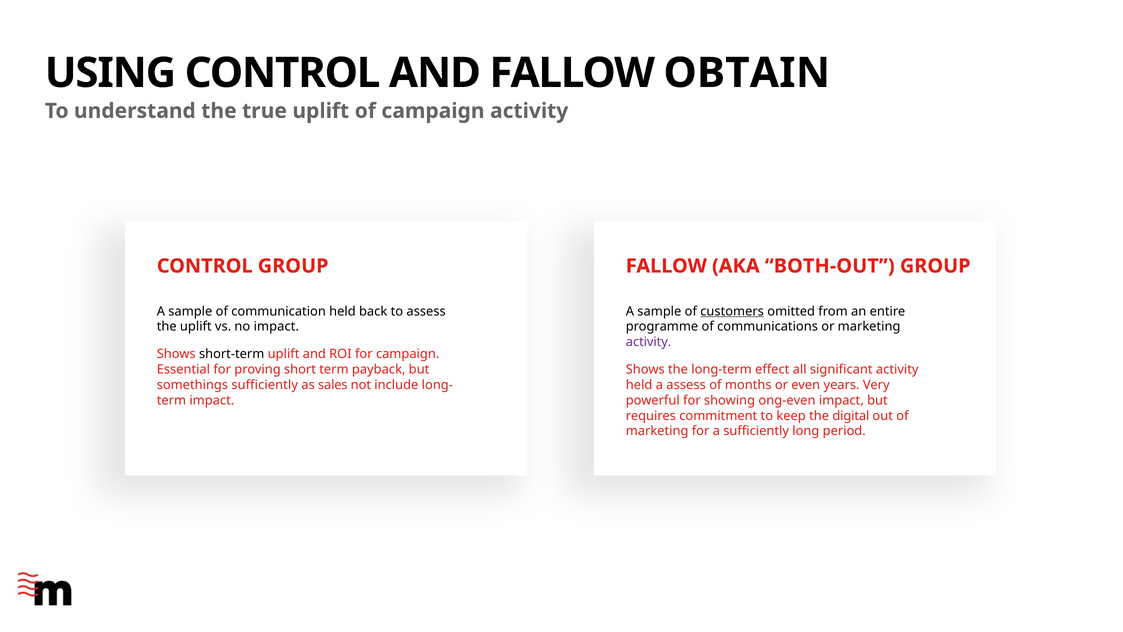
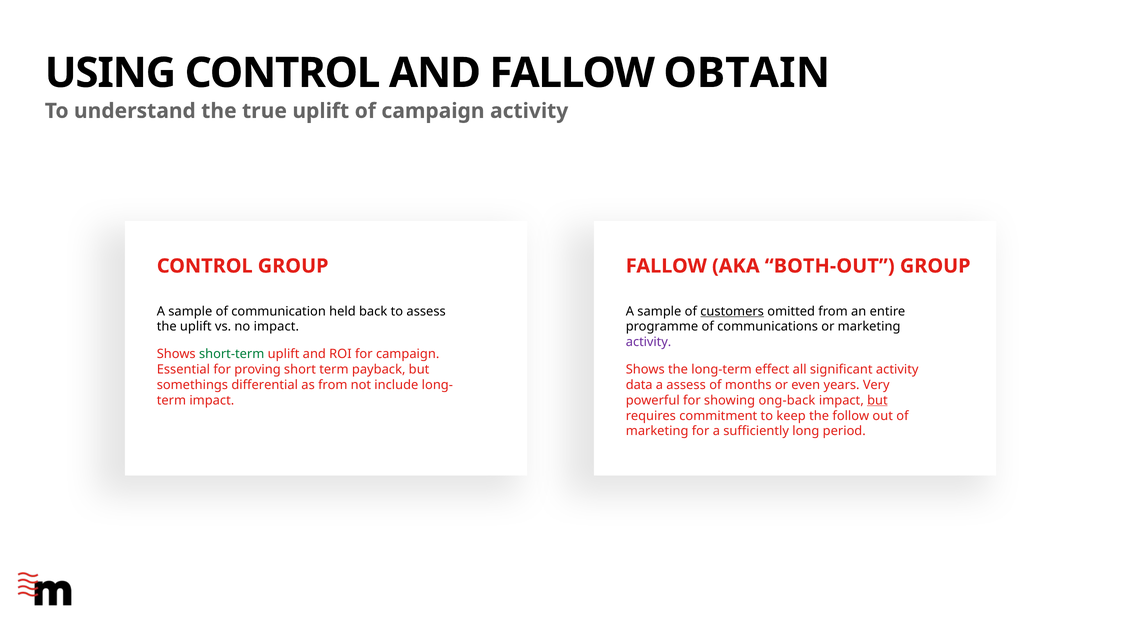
short-term colour: black -> green (232, 354)
somethings sufficiently: sufficiently -> differential (265, 385)
as sales: sales -> from (333, 385)
held: held -> data (639, 385)
ong-even: ong-even -> ong-back (787, 400)
but underline: none -> present (877, 400)
digital: digital -> follow (851, 416)
